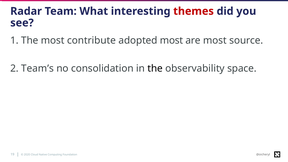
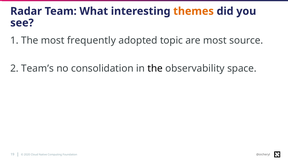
themes colour: red -> orange (194, 11)
contribute: contribute -> frequently (91, 40)
adopted most: most -> topic (171, 40)
